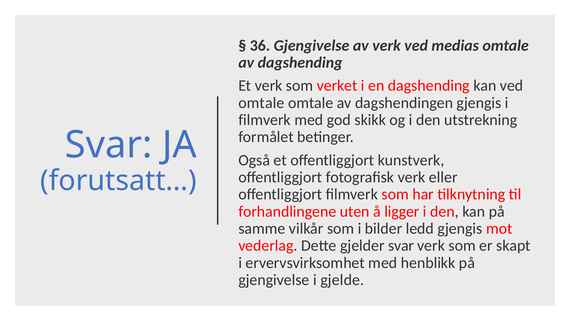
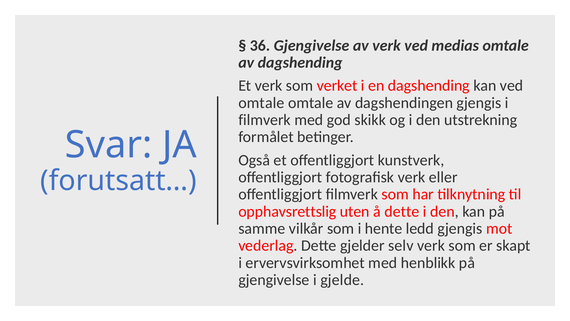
forhandlingene: forhandlingene -> opphavsrettslig (287, 211)
å ligger: ligger -> dette (402, 211)
bilder: bilder -> hente (384, 228)
gjelder svar: svar -> selv (401, 245)
